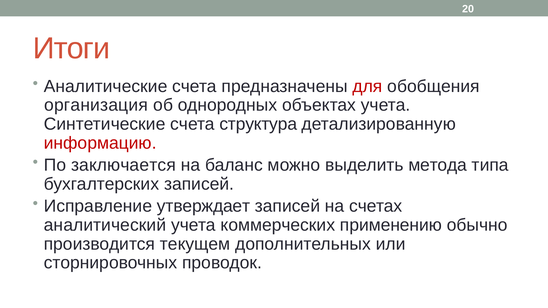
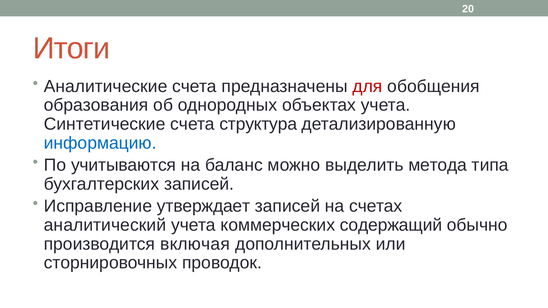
организация: организация -> образования (96, 105)
информацию colour: red -> blue (100, 143)
заключается: заключается -> учитываются (124, 165)
применению: применению -> содержащий (391, 225)
текущем: текущем -> включая (195, 244)
